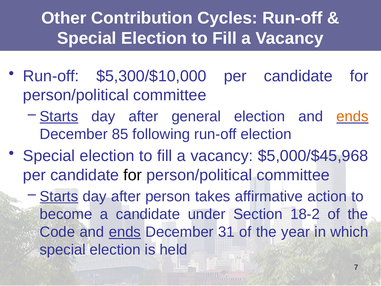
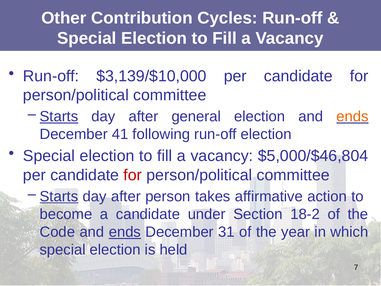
$5,300/$10,000: $5,300/$10,000 -> $3,139/$10,000 (151, 76)
85: 85 -> 41 (120, 134)
$5,000/$45,968: $5,000/$45,968 -> $5,000/$46,804 (313, 156)
for colour: black -> red (133, 175)
